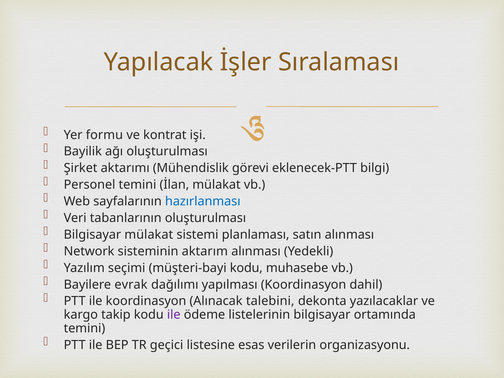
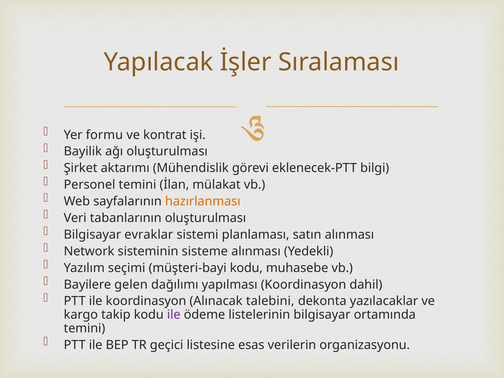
hazırlanması colour: blue -> orange (203, 201)
Bilgisayar mülakat: mülakat -> evraklar (149, 235)
aktarım: aktarım -> sisteme (205, 251)
evrak: evrak -> gelen (131, 285)
